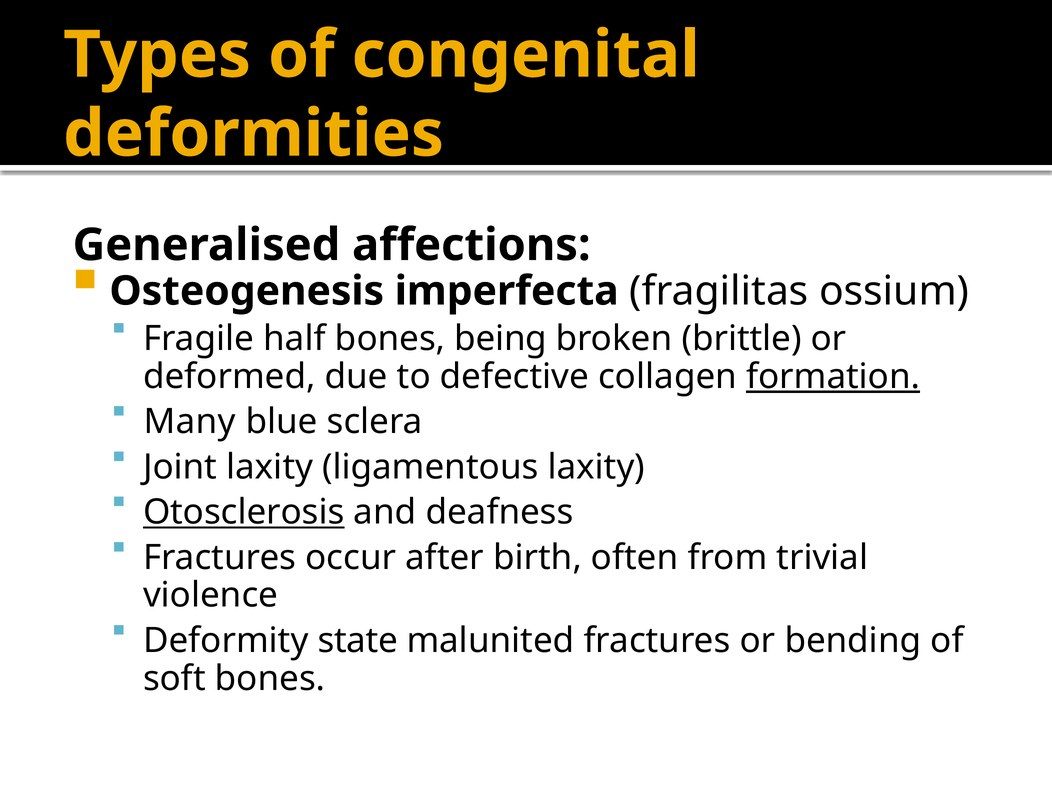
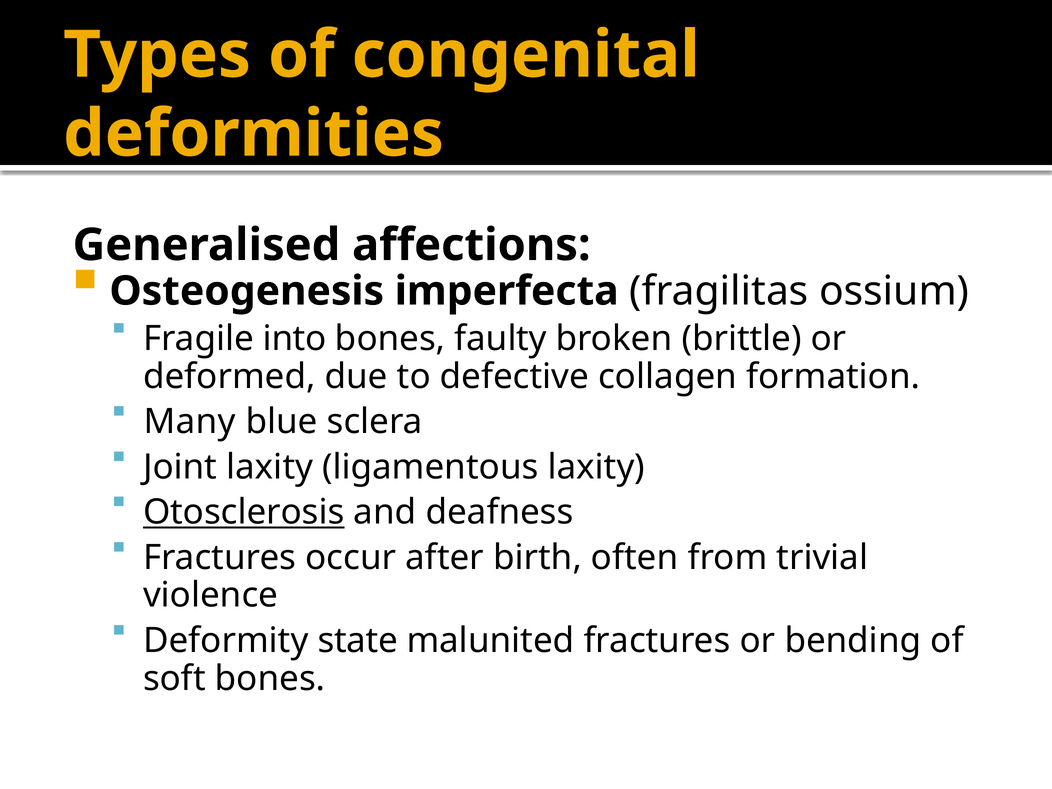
half: half -> into (295, 339)
being: being -> faulty (501, 339)
formation underline: present -> none (833, 377)
